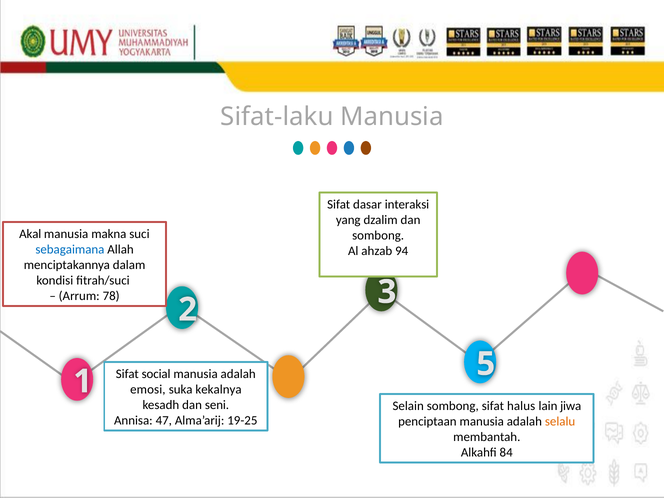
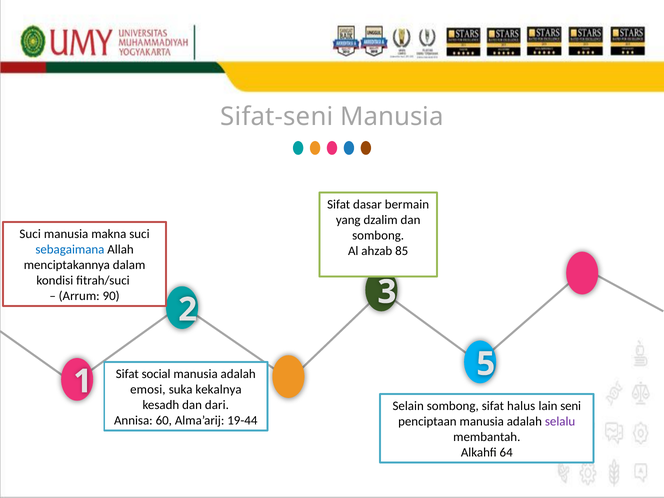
Sifat-laku: Sifat-laku -> Sifat-seni (277, 117)
interaksi: interaksi -> bermain (407, 205)
Akal: Akal -> Suci (30, 234)
94: 94 -> 85 (402, 251)
78: 78 -> 90 (111, 296)
seni: seni -> dari (217, 405)
jiwa: jiwa -> seni (571, 406)
47: 47 -> 60 (164, 420)
19-25: 19-25 -> 19-44 (242, 420)
selalu colour: orange -> purple (560, 421)
84: 84 -> 64 (506, 452)
